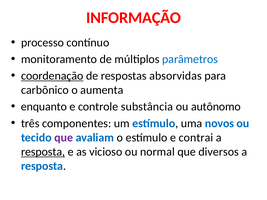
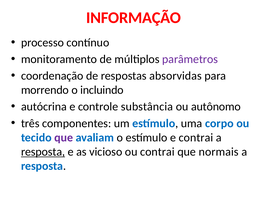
parâmetros colour: blue -> purple (190, 59)
coordenação underline: present -> none (52, 76)
carbônico: carbônico -> morrendo (45, 90)
aumenta: aumenta -> incluindo (102, 90)
enquanto: enquanto -> autócrina (44, 107)
novos: novos -> corpo (219, 123)
ou normal: normal -> contrai (157, 152)
diversos: diversos -> normais (219, 152)
